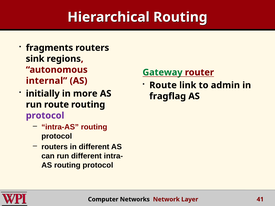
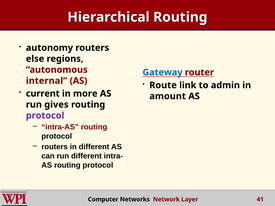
fragments: fragments -> autonomy (49, 48)
sink: sink -> else (35, 59)
Gateway colour: green -> blue (163, 72)
initially: initially -> current (43, 94)
fragflag: fragflag -> amount (168, 96)
run route: route -> gives (56, 105)
